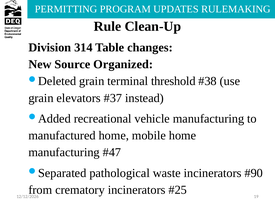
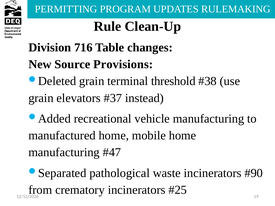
314: 314 -> 716 (83, 48)
Organized: Organized -> Provisions (123, 64)
